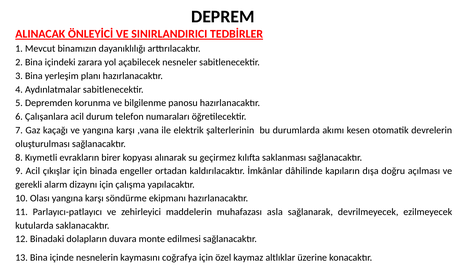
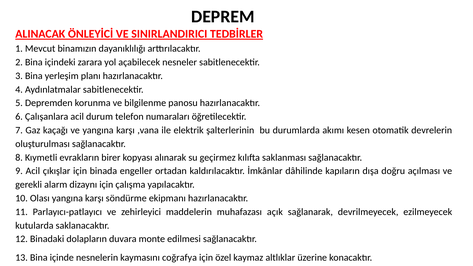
asla: asla -> açık (275, 212)
